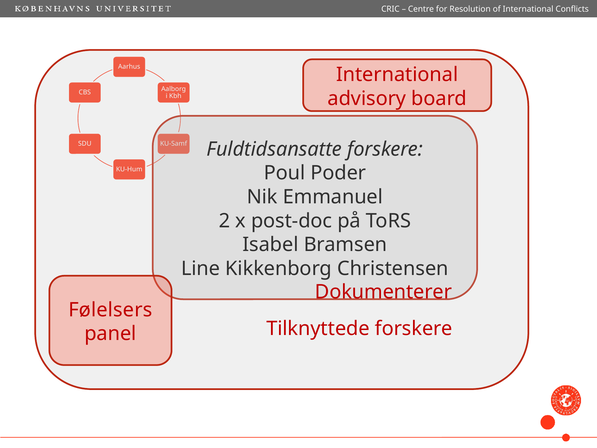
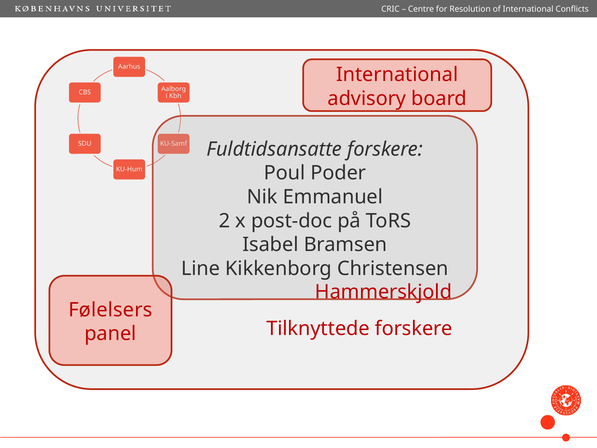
Dokumenterer: Dokumenterer -> Hammerskjold (383, 292)
